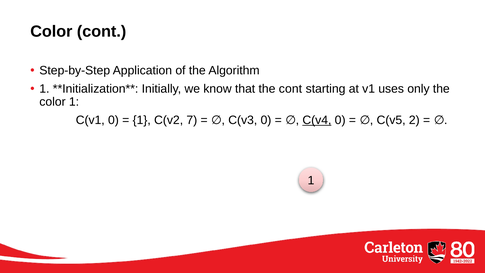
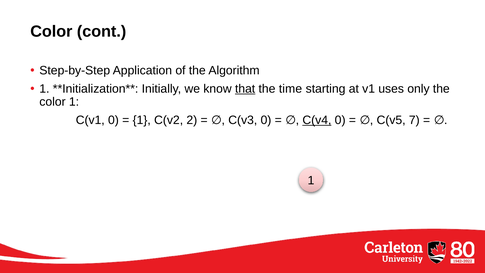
that underline: none -> present (245, 89)
the cont: cont -> time (290, 89)
7: 7 -> 2 (192, 120)
2: 2 -> 7 (414, 120)
